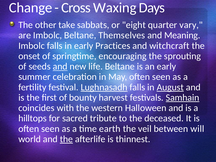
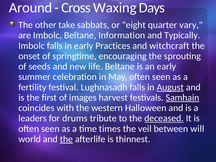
Change: Change -> Around (31, 8)
Themselves: Themselves -> Information (122, 35)
Meaning: Meaning -> Typically (182, 35)
and underline: present -> none (60, 66)
Lughnasadh underline: present -> none (104, 87)
bounty: bounty -> images (83, 98)
hilltops: hilltops -> leaders (33, 118)
sacred: sacred -> drums (75, 118)
deceased underline: none -> present (164, 118)
earth: earth -> times (110, 129)
